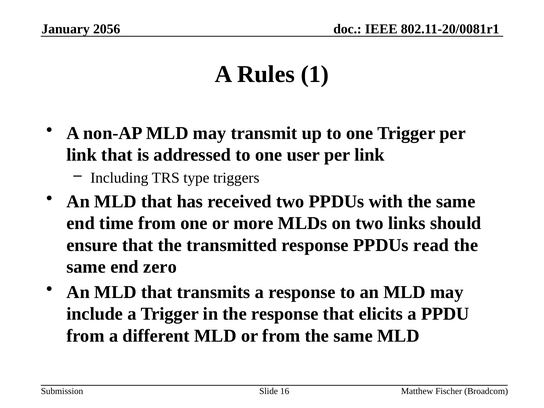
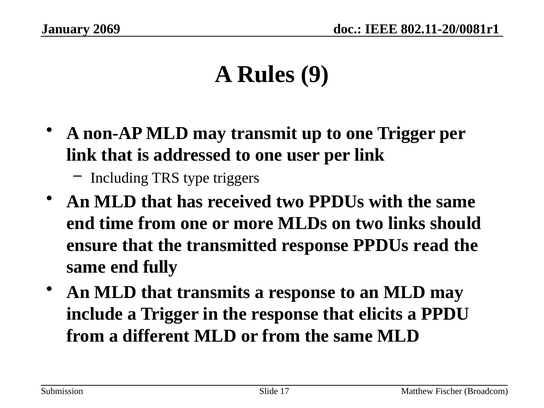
2056: 2056 -> 2069 (107, 29)
1: 1 -> 9 (315, 74)
zero: zero -> fully (160, 267)
16: 16 -> 17 (285, 391)
